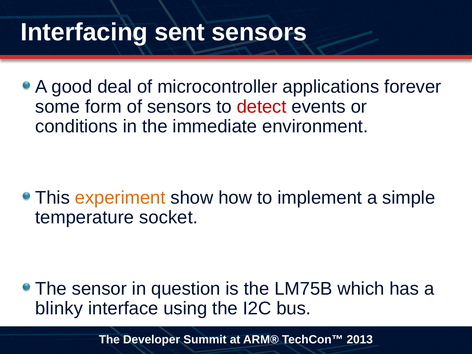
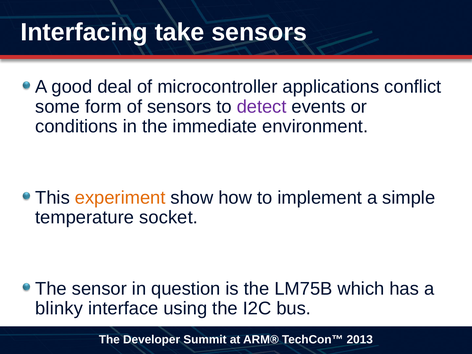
sent: sent -> take (180, 32)
forever: forever -> conflict (413, 87)
detect colour: red -> purple (262, 107)
